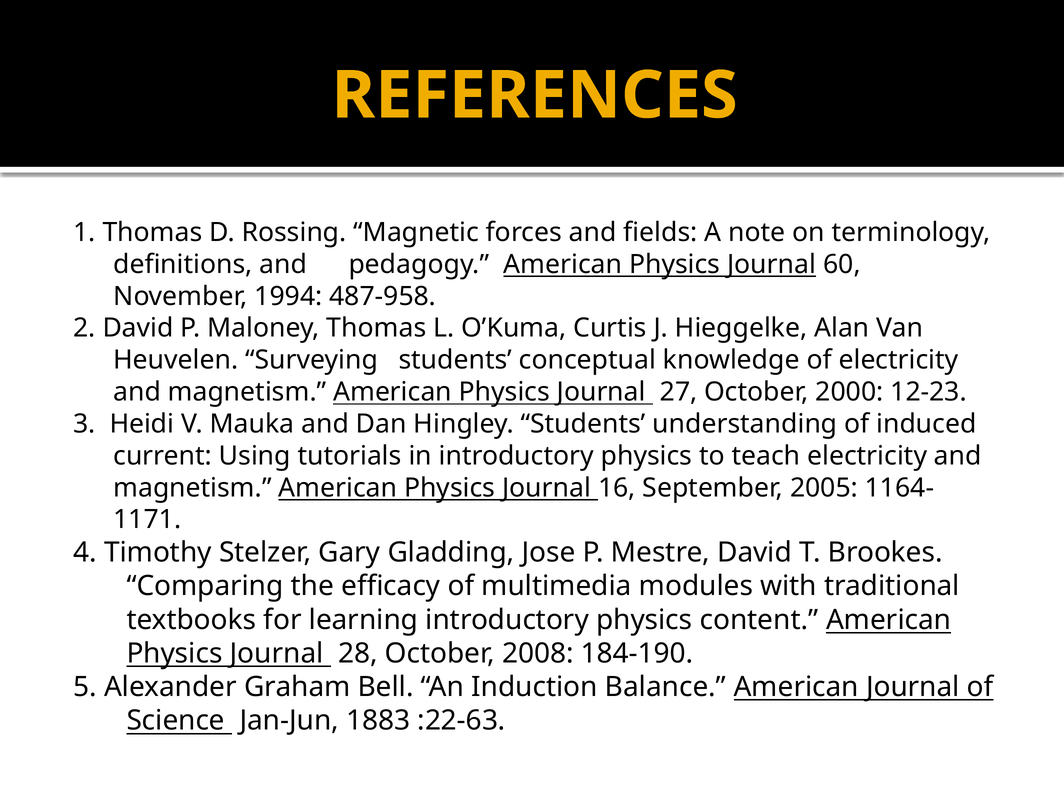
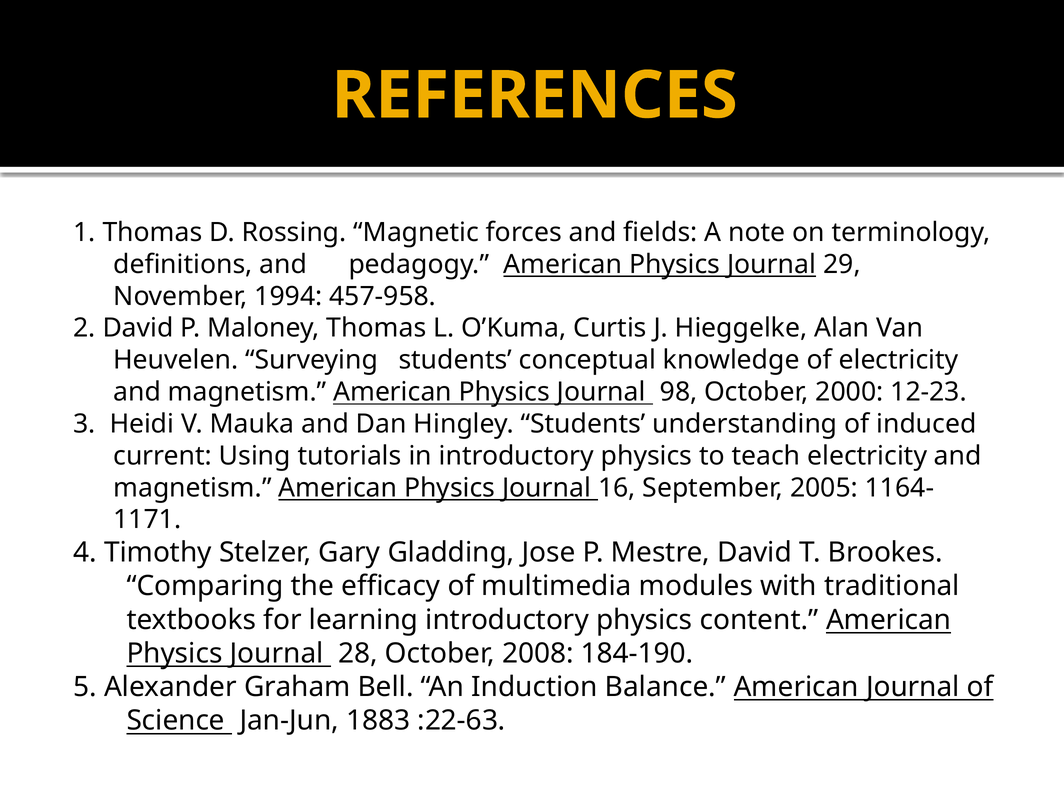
60: 60 -> 29 (842, 264)
487-958: 487-958 -> 457-958 (383, 296)
27: 27 -> 98 (679, 392)
